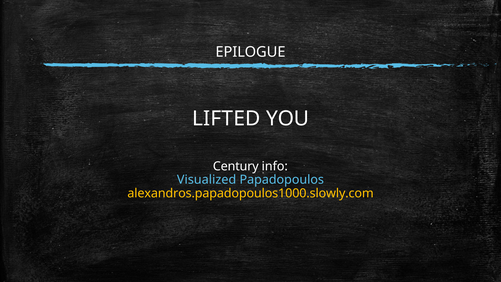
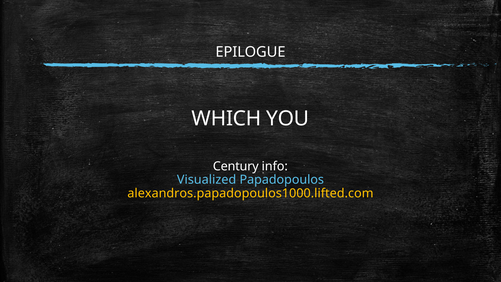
LIFTED: LIFTED -> WHICH (226, 119)
alexandros.papadopoulos1000.slowly.com: alexandros.papadopoulos1000.slowly.com -> alexandros.papadopoulos1000.lifted.com (250, 193)
